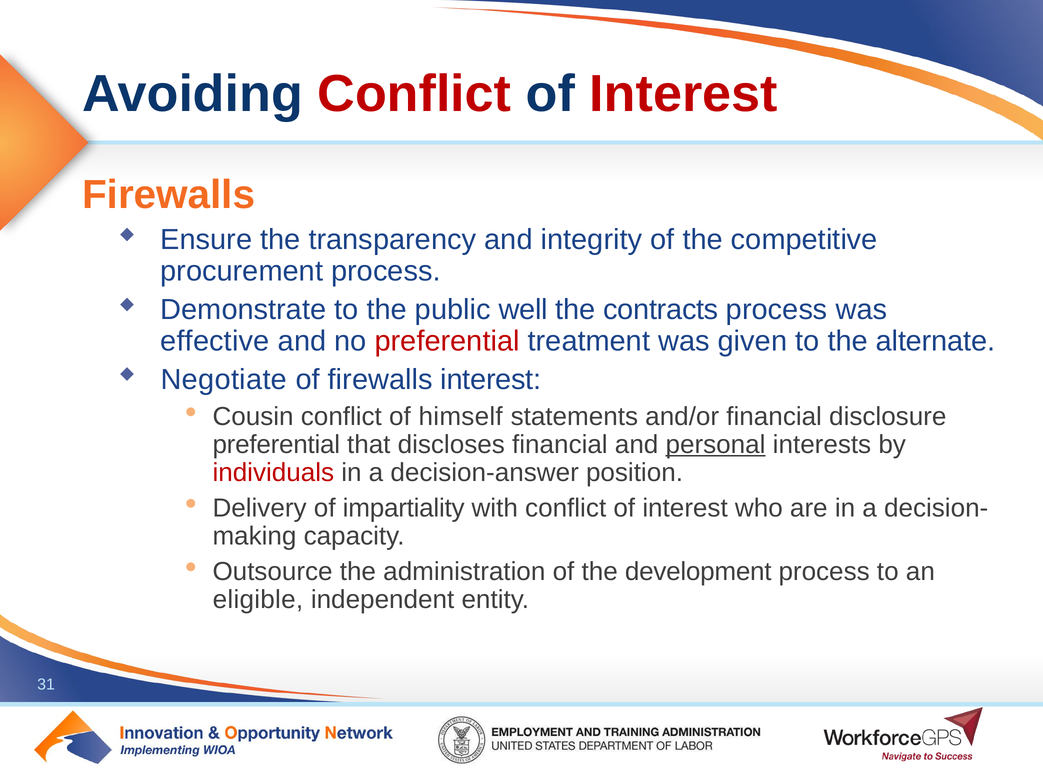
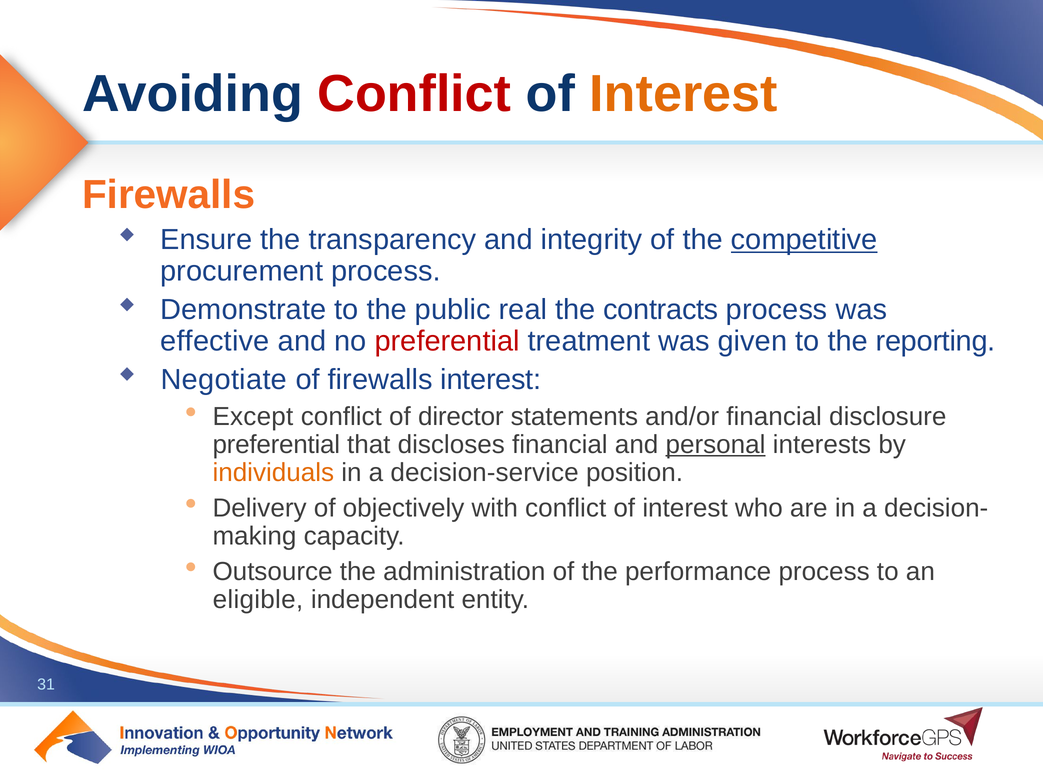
Interest colour: red -> orange (684, 94)
competitive underline: none -> present (804, 240)
well: well -> real (523, 310)
alternate: alternate -> reporting (936, 341)
Cousin: Cousin -> Except (253, 417)
himself: himself -> director (461, 417)
individuals colour: red -> orange (273, 473)
decision-answer: decision-answer -> decision-service (485, 473)
impartiality: impartiality -> objectively (404, 508)
development: development -> performance (698, 572)
